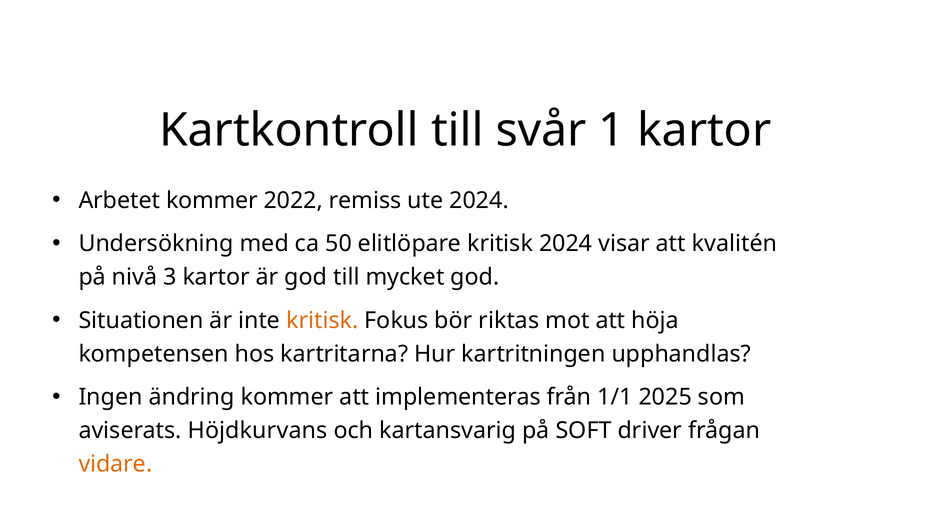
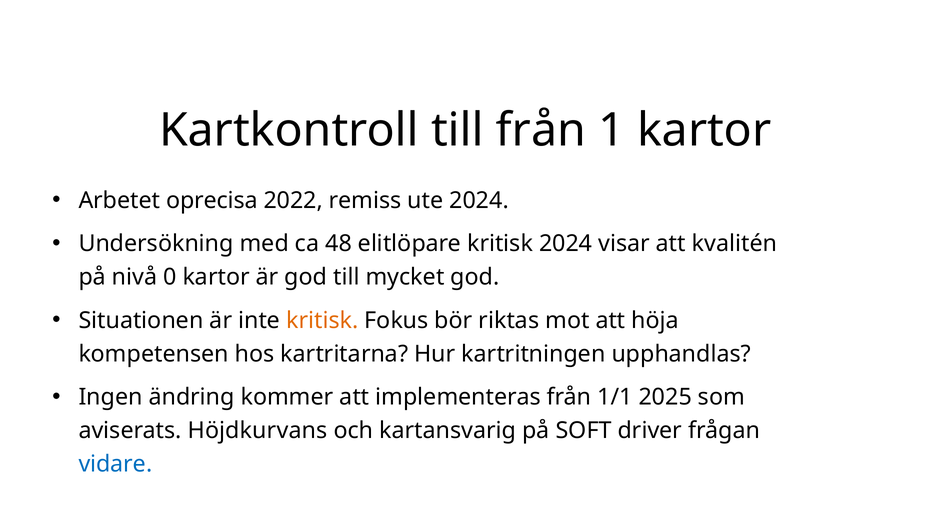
till svår: svår -> från (541, 130)
Arbetet kommer: kommer -> oprecisa (212, 200)
50: 50 -> 48 (339, 244)
3: 3 -> 0 (170, 277)
vidare colour: orange -> blue (115, 464)
